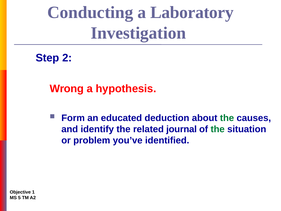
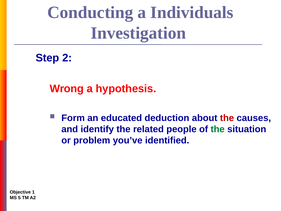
Laboratory: Laboratory -> Individuals (192, 12)
the colour: green -> red (227, 118)
journal: journal -> people (181, 129)
